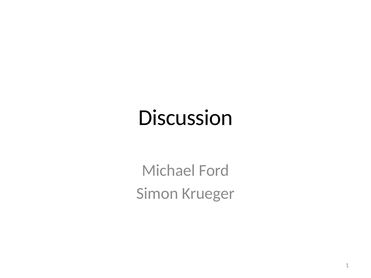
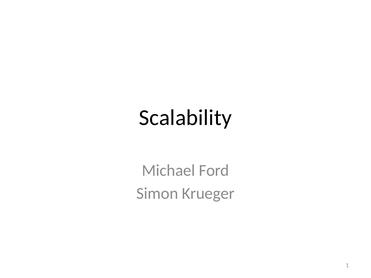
Discussion: Discussion -> Scalability (185, 118)
